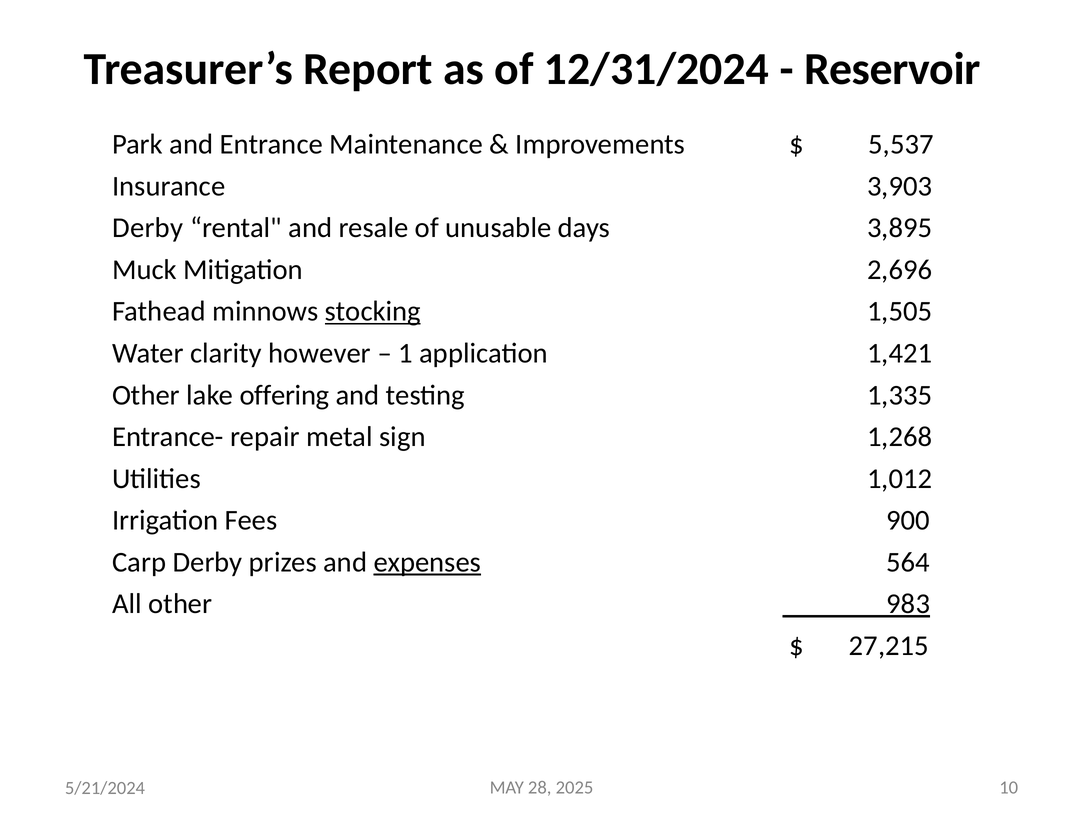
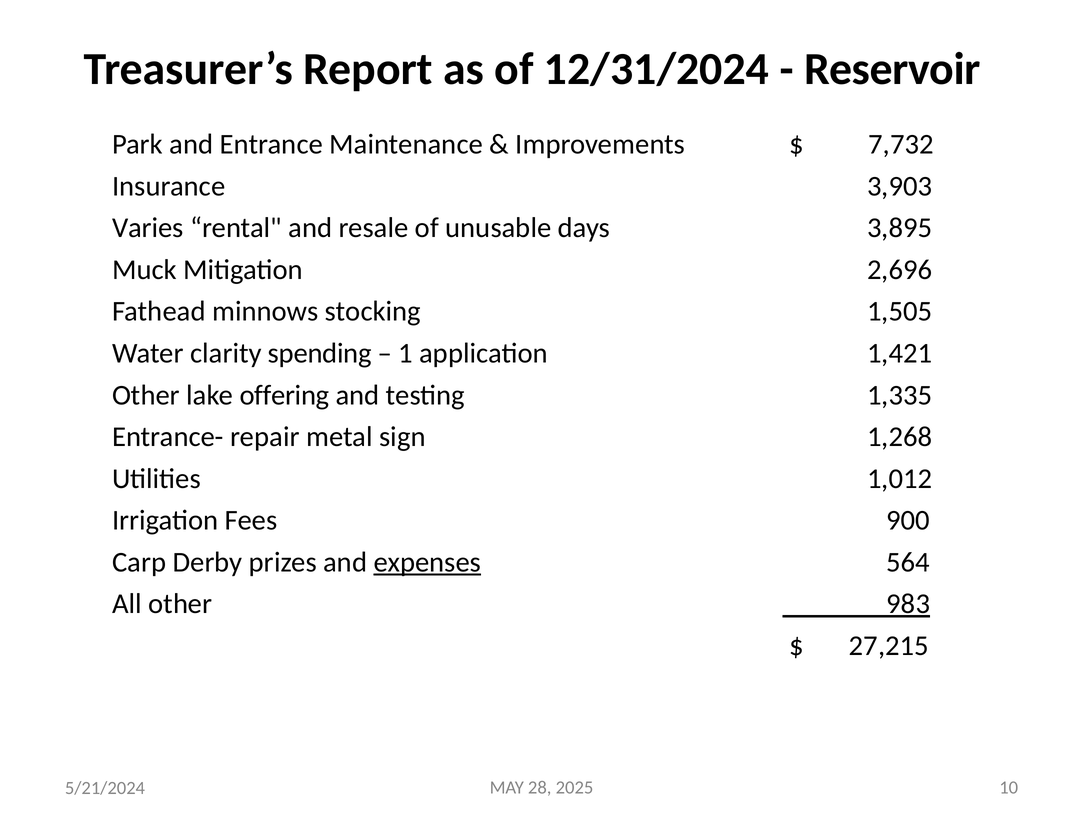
5,537: 5,537 -> 7,732 (901, 144)
Derby: Derby -> Varies (148, 228)
stocking underline: present -> none (373, 312)
however: however -> spending (320, 353)
